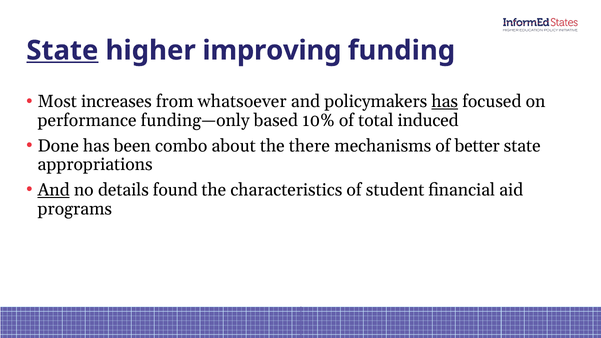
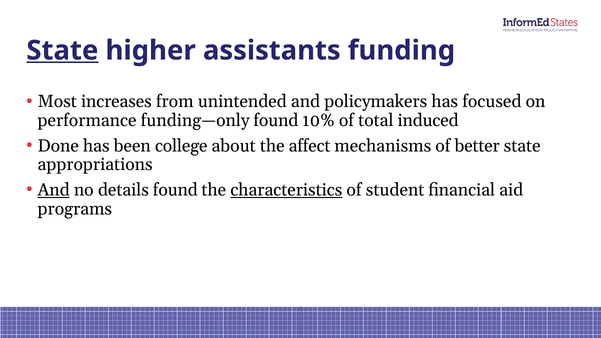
improving: improving -> assistants (272, 50)
whatsoever: whatsoever -> unintended (242, 102)
has underline: present -> none (445, 102)
funding—only based: based -> found (276, 121)
combo: combo -> college (181, 146)
there: there -> affect (310, 146)
characteristics underline: none -> present (286, 190)
